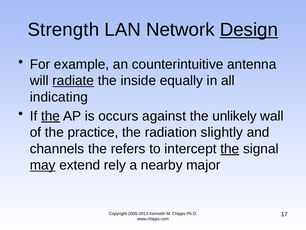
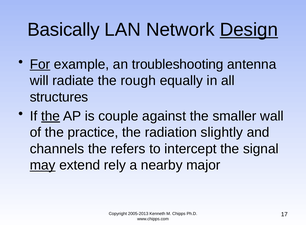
Strength: Strength -> Basically (64, 30)
For underline: none -> present (40, 64)
counterintuitive: counterintuitive -> troubleshooting (178, 64)
radiate underline: present -> none (73, 81)
inside: inside -> rough (138, 81)
indicating: indicating -> structures (59, 97)
occurs: occurs -> couple (118, 116)
unlikely: unlikely -> smaller (234, 116)
the underline: present -> none (230, 149)
